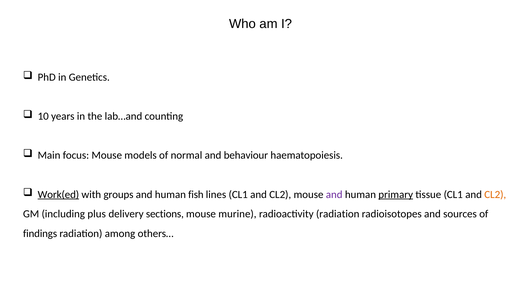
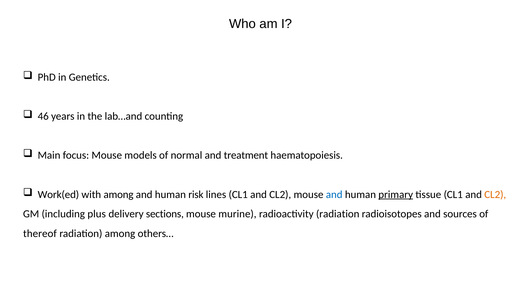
10: 10 -> 46 (43, 116)
behaviour: behaviour -> treatment (246, 155)
Work(ed underline: present -> none (58, 194)
with groups: groups -> among (119, 194)
fish: fish -> risk (196, 194)
and colour: purple -> blue (334, 194)
findings: findings -> thereof (40, 234)
